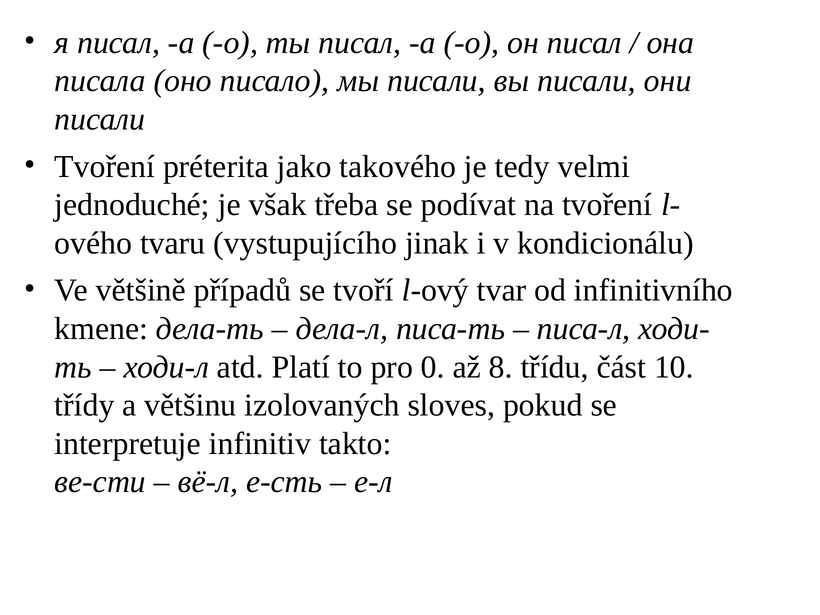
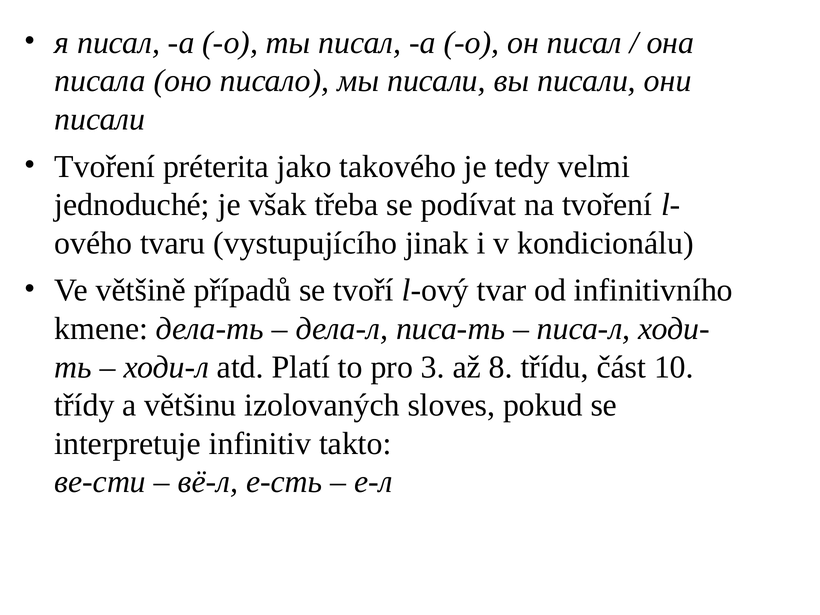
0: 0 -> 3 (433, 367)
